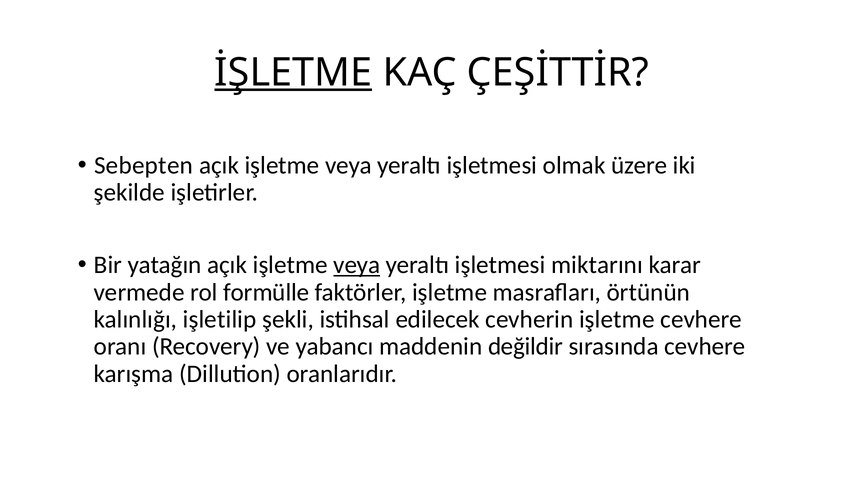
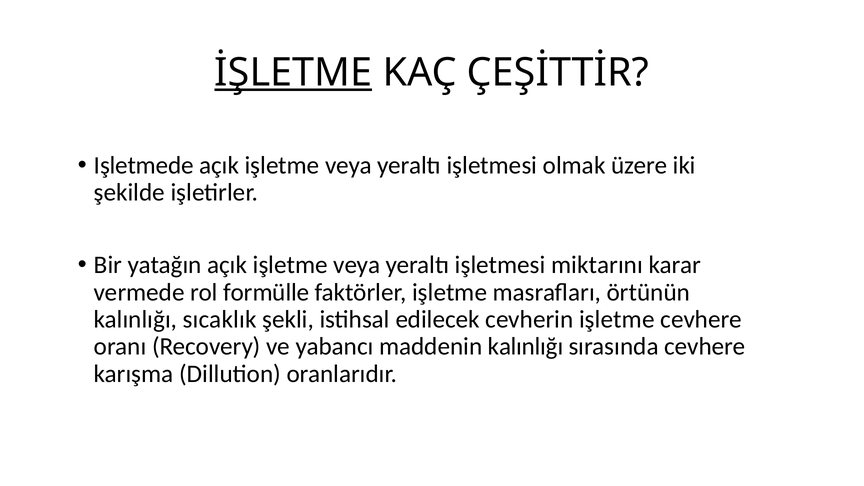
Sebepten: Sebepten -> Işletmede (144, 165)
veya underline: present -> none (357, 265)
işletilip: işletilip -> sıcaklık (220, 319)
maddenin değildir: değildir -> kalınlığı (526, 347)
